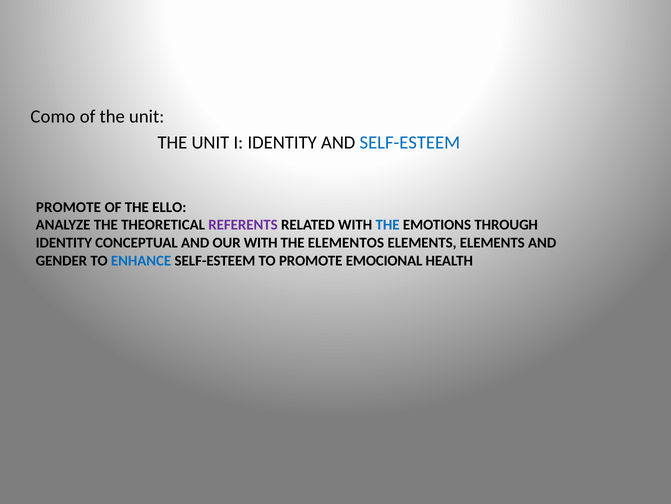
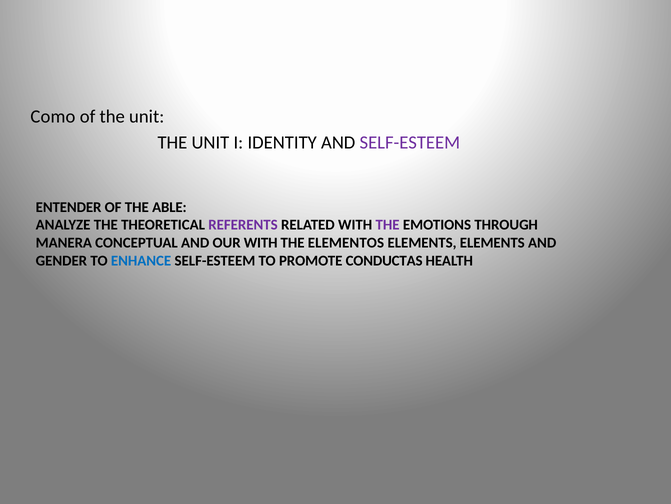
SELF-ESTEEM colour: blue -> purple (410, 142)
PROMOTE: PROMOTE -> ENTENDER (69, 207)
ELLO: ELLO -> ABLE (169, 207)
THE colour: blue -> purple (388, 225)
IDENTITY: IDENTITY -> MANERA (64, 243)
EMOCIONAL: EMOCIONAL -> CONDUCTAS (384, 260)
